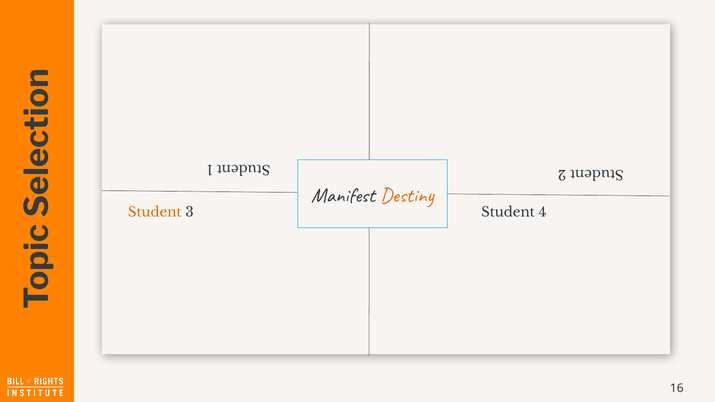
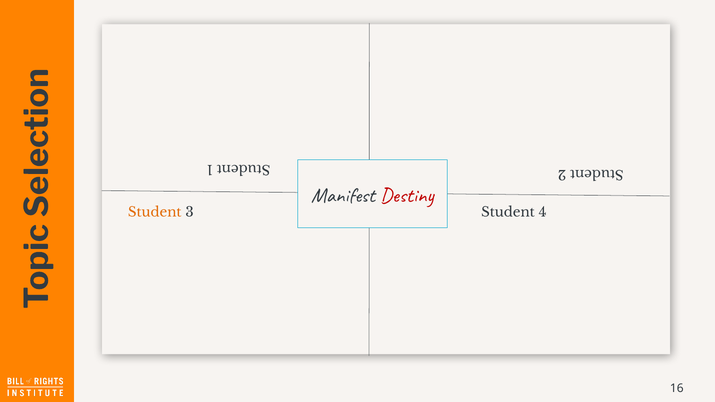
Destiny colour: orange -> red (407, 195)
